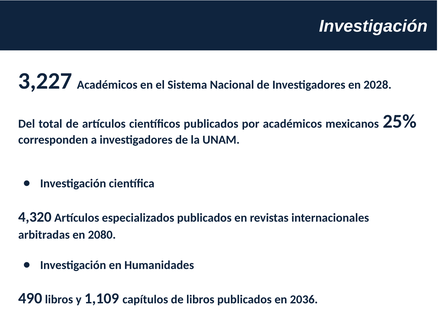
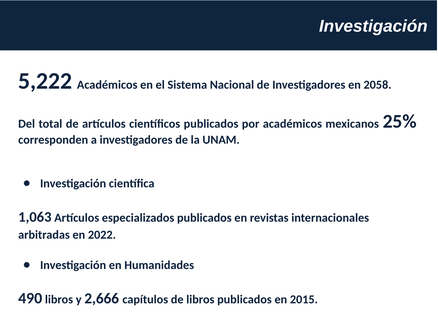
3,227: 3,227 -> 5,222 (45, 81)
2028: 2028 -> 2058 (378, 85)
4,320: 4,320 -> 1,063 (35, 217)
2080: 2080 -> 2022 (102, 235)
1,109: 1,109 -> 2,666 (102, 299)
2036: 2036 -> 2015 (304, 300)
